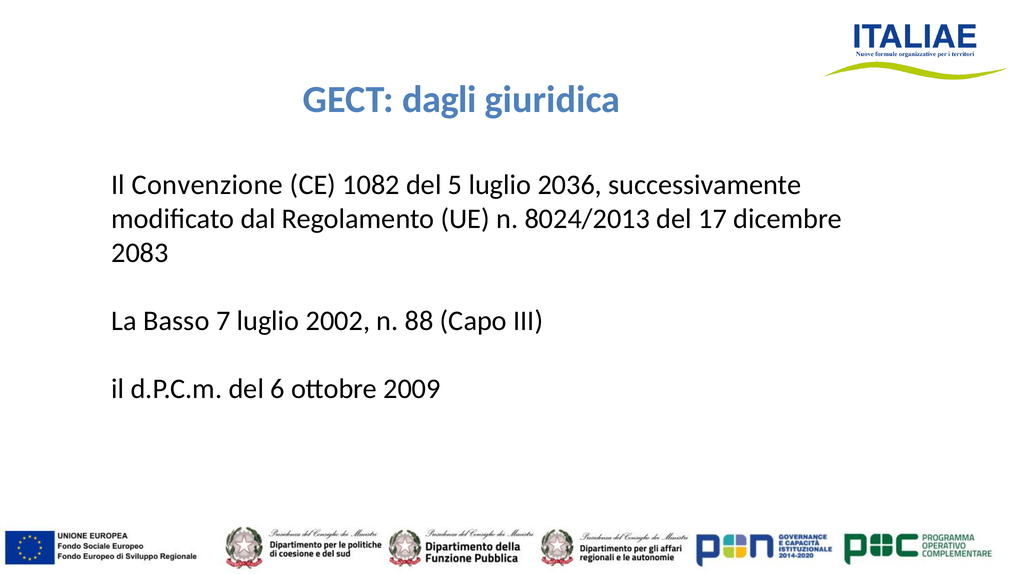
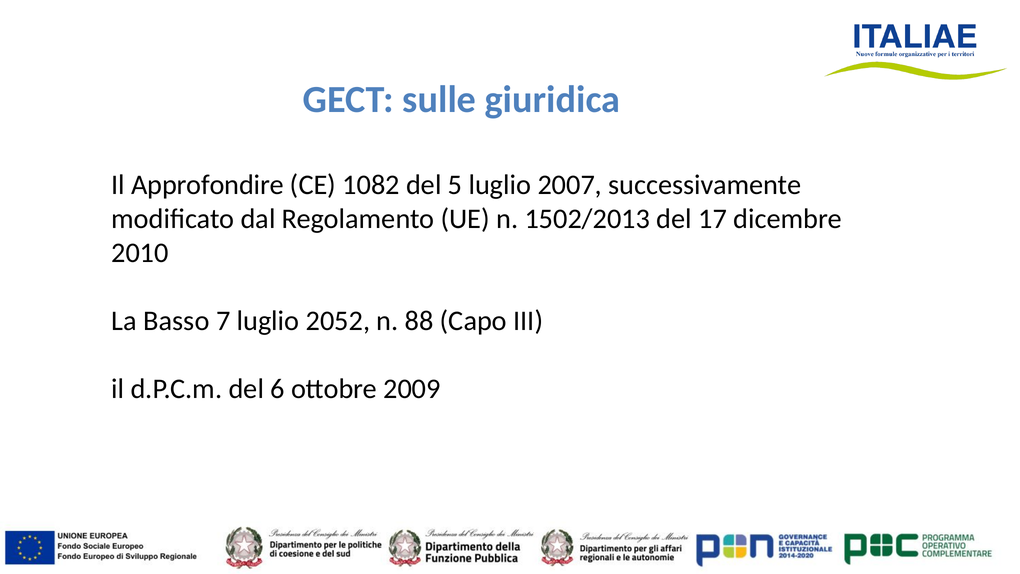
dagli: dagli -> sulle (439, 100)
Convenzione: Convenzione -> Approfondire (208, 185)
2036: 2036 -> 2007 (570, 185)
8024/2013: 8024/2013 -> 1502/2013 (587, 219)
2083: 2083 -> 2010 (140, 253)
2002: 2002 -> 2052 (338, 321)
